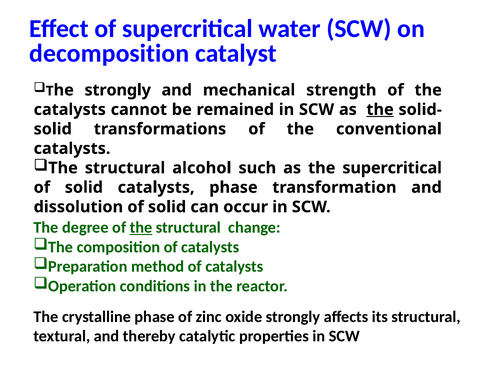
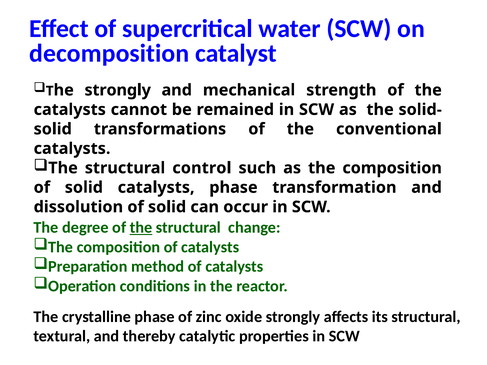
the underline: present -> none (380, 110)
alcohol: alcohol -> control (202, 168)
as the supercritical: supercritical -> composition (392, 168)
